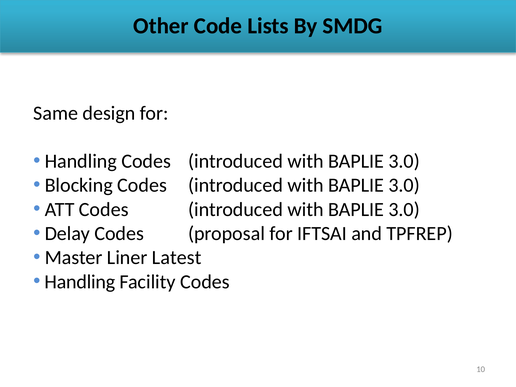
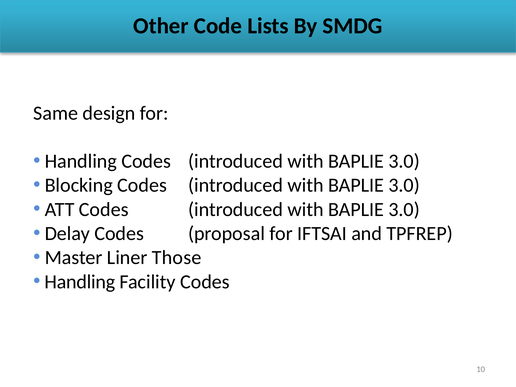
Latest: Latest -> Those (177, 258)
